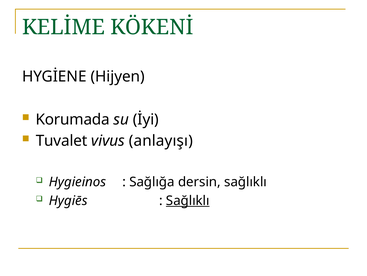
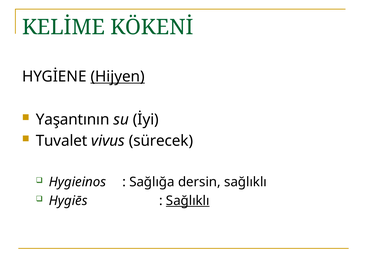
Hijyen underline: none -> present (118, 76)
Korumada: Korumada -> Yaşantının (73, 119)
anlayışı: anlayışı -> sürecek (161, 141)
